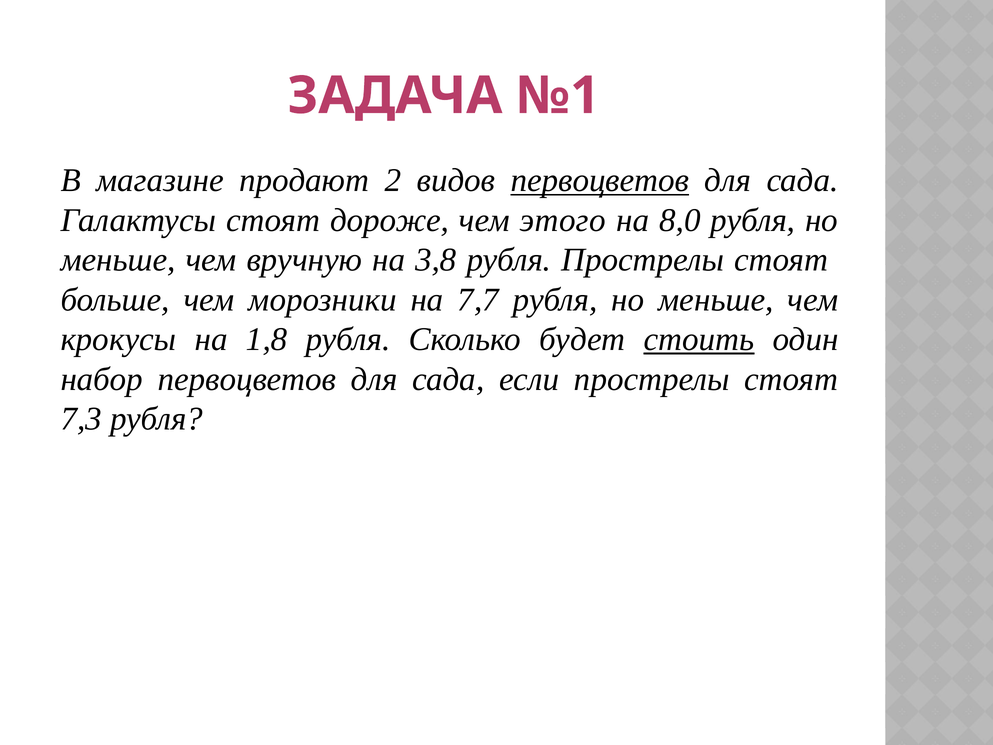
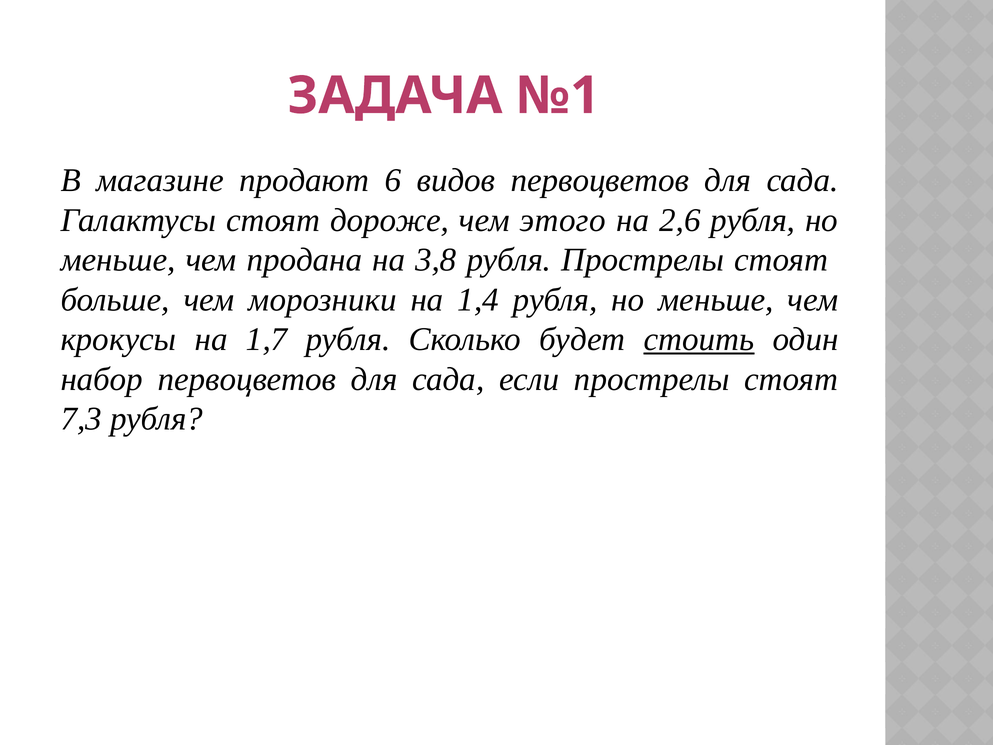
2: 2 -> 6 (393, 180)
первоцветов underline: present -> none (600, 180)
8,0: 8,0 -> 2,6 (680, 220)
вручную: вручную -> продана (304, 260)
7,7: 7,7 -> 1,4 (478, 300)
1,8: 1,8 -> 1,7 (267, 339)
